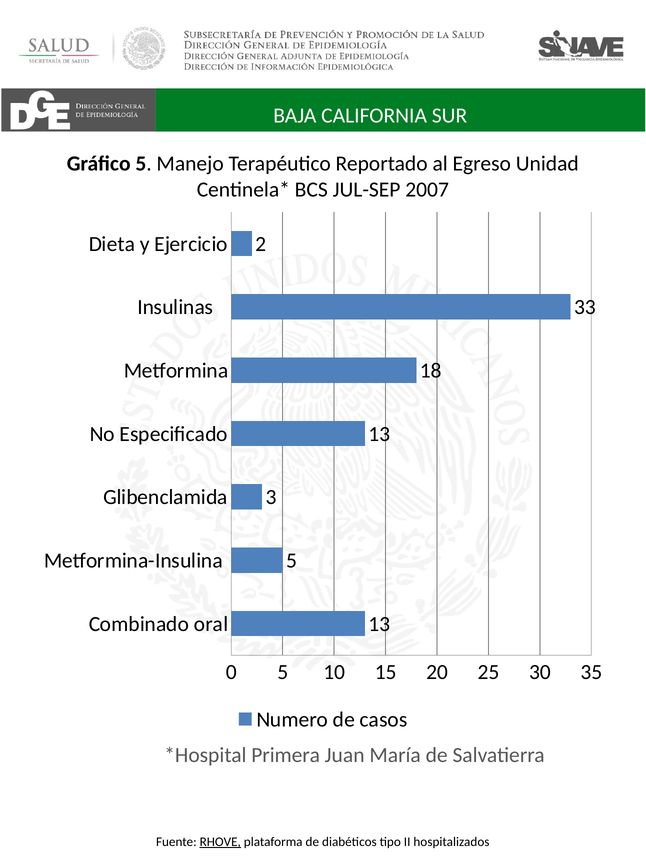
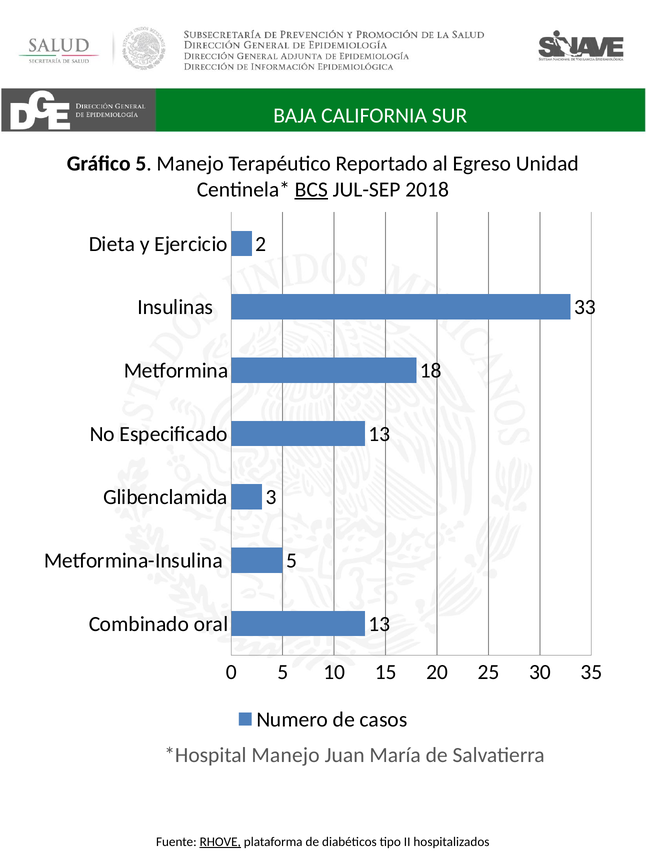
BCS underline: none -> present (311, 189)
2007: 2007 -> 2018 (427, 189)
Primera: Primera -> Manejo (286, 755)
